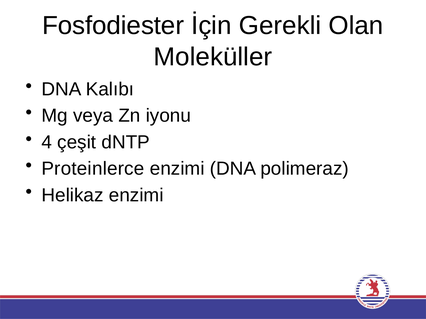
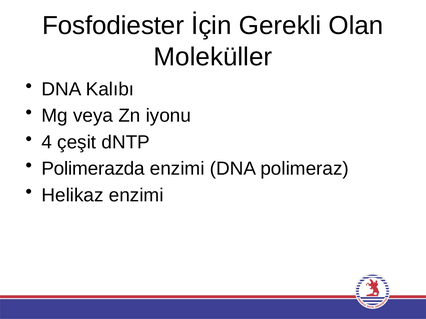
Proteinlerce: Proteinlerce -> Polimerazda (93, 169)
